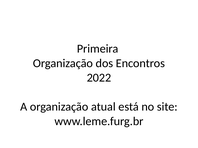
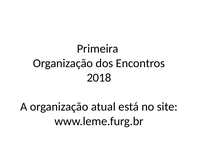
2022: 2022 -> 2018 (99, 78)
